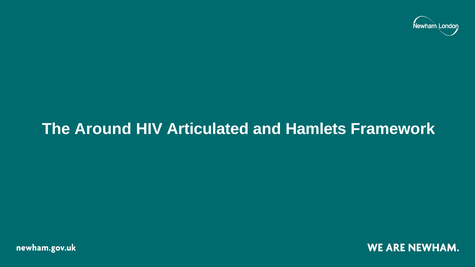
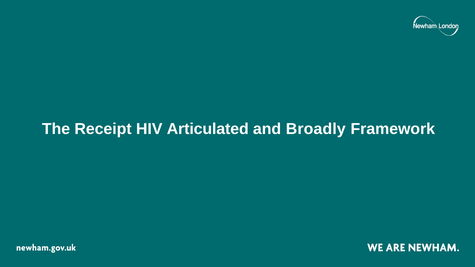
Around: Around -> Receipt (103, 129)
Hamlets: Hamlets -> Broadly (316, 129)
